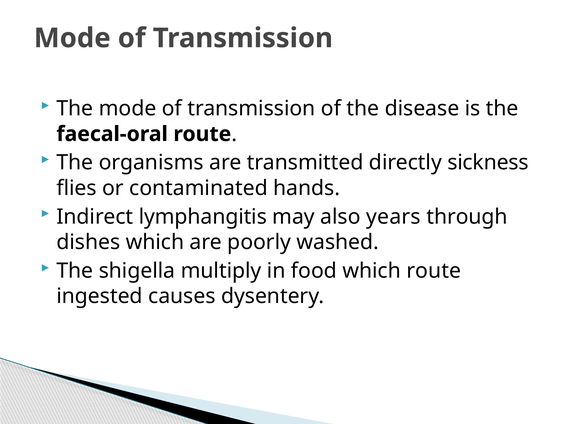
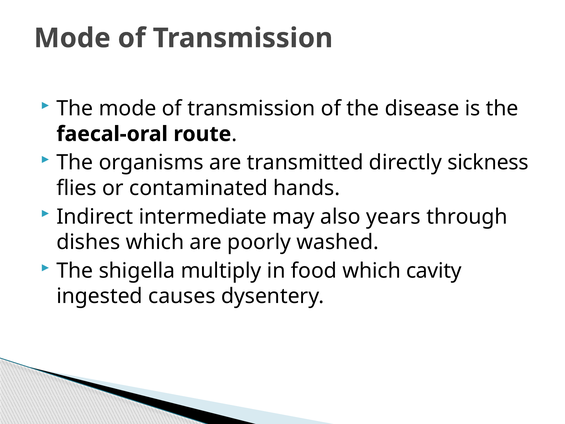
lymphangitis: lymphangitis -> intermediate (203, 217)
which route: route -> cavity (434, 271)
